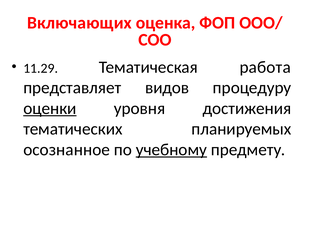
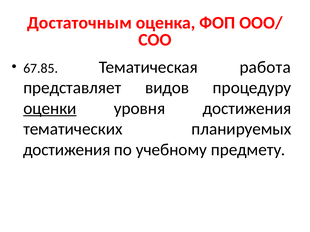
Включающих: Включающих -> Достаточным (79, 23)
11.29: 11.29 -> 67.85 (41, 68)
осознанное: осознанное -> достижения (67, 150)
учебному underline: present -> none (171, 150)
